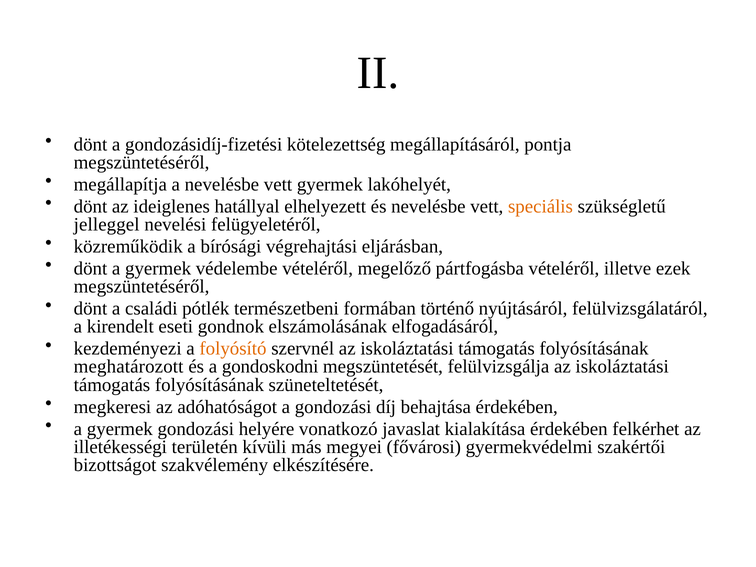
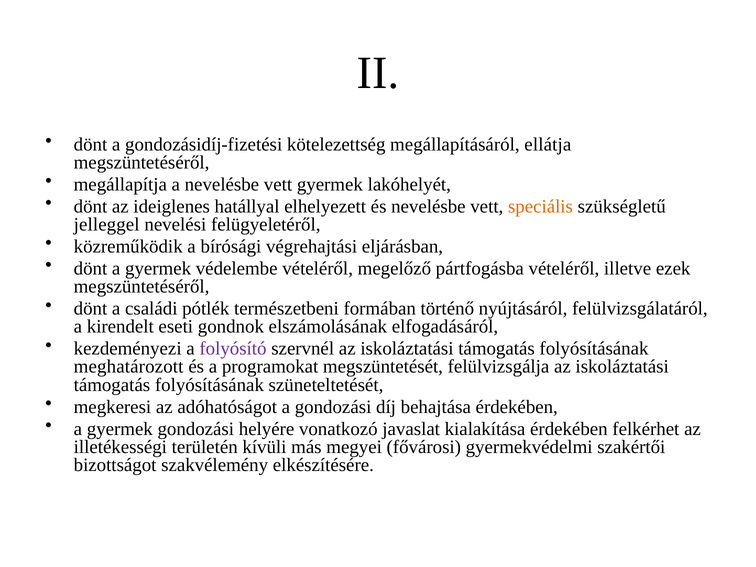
pontja: pontja -> ellátja (548, 144)
folyósító colour: orange -> purple (233, 349)
gondoskodni: gondoskodni -> programokat (270, 367)
